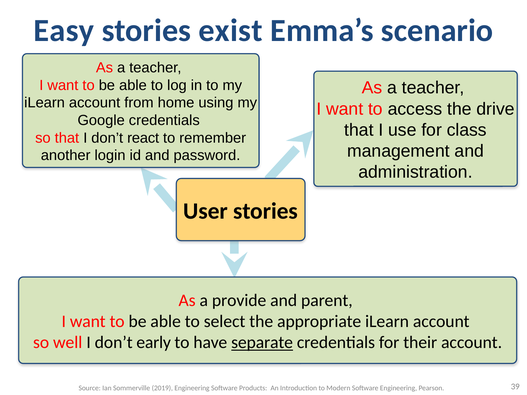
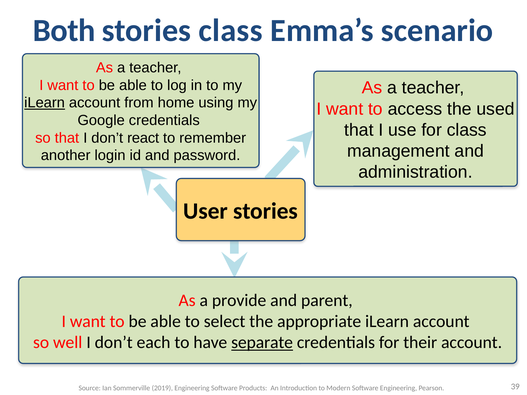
Easy: Easy -> Both (64, 30)
stories exist: exist -> class (230, 30)
iLearn underline: none -> present (45, 103)
drive: drive -> used (496, 109)
early: early -> each (154, 343)
